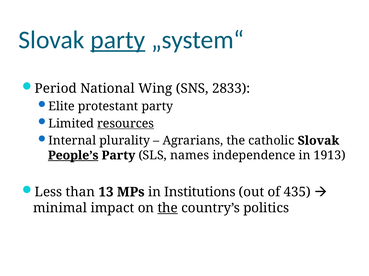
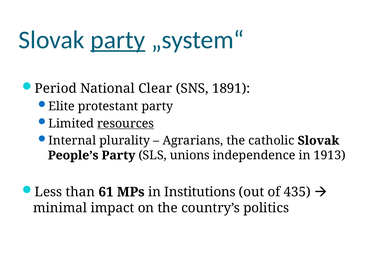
Wing: Wing -> Clear (155, 89)
2833: 2833 -> 1891 (231, 89)
People’s underline: present -> none (73, 156)
names: names -> unions (190, 156)
13: 13 -> 61 (106, 193)
the underline: present -> none (168, 209)
